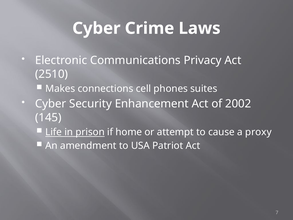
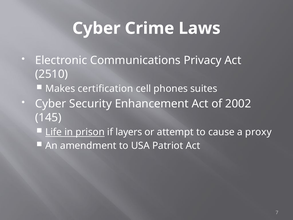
connections: connections -> certification (105, 89)
home: home -> layers (129, 132)
